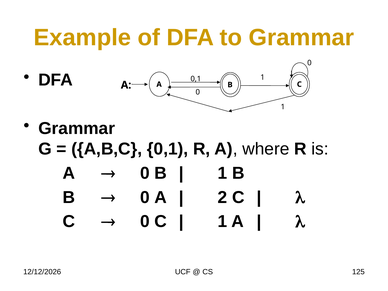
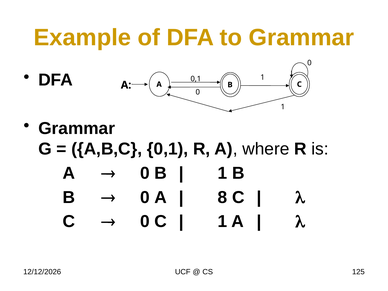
2: 2 -> 8 (223, 197)
